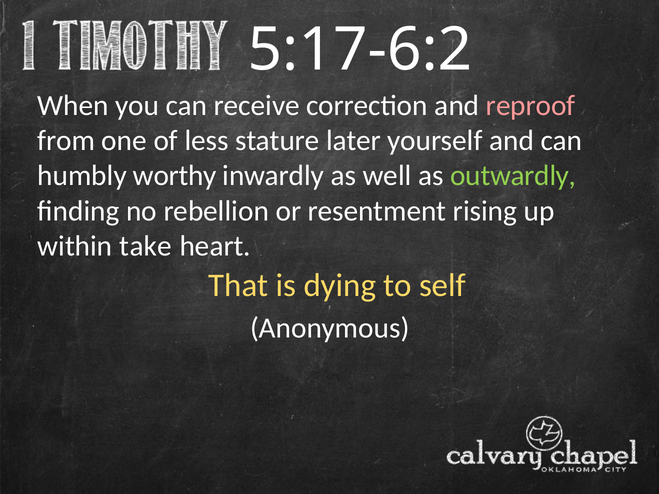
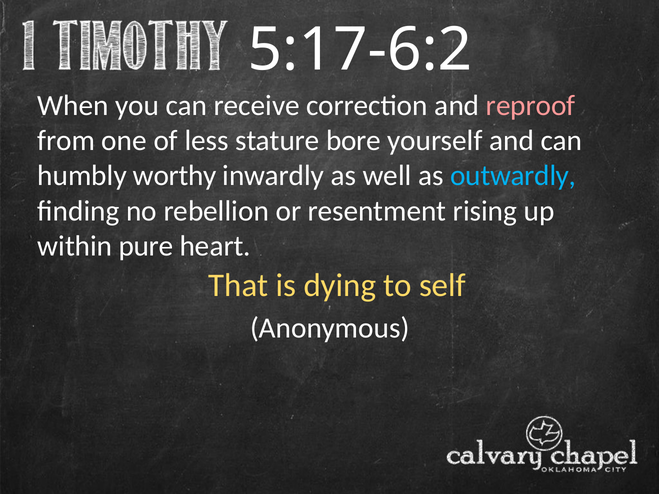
later: later -> bore (353, 141)
outwardly colour: light green -> light blue (513, 176)
take: take -> pure (146, 246)
